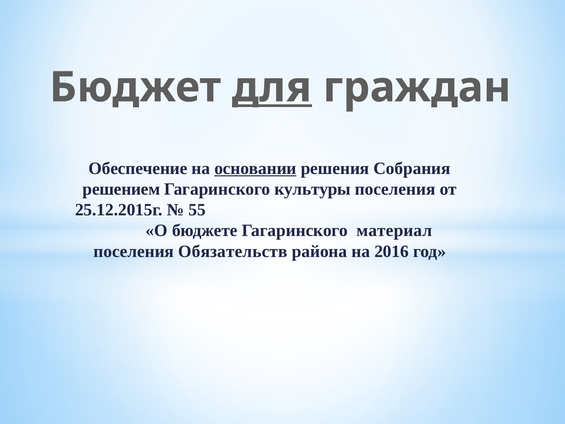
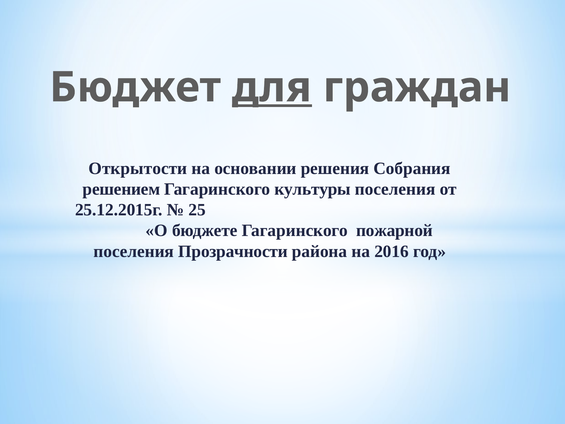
Обеспечение: Обеспечение -> Открытости (138, 168)
основании underline: present -> none (255, 168)
55: 55 -> 25 (197, 210)
материал: материал -> пожарной (394, 230)
Обязательств: Обязательств -> Прозрачности (233, 251)
